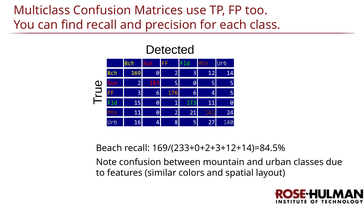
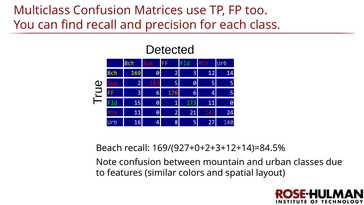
169/(233+0+2+3+12+14)=84.5%: 169/(233+0+2+3+12+14)=84.5% -> 169/(927+0+2+3+12+14)=84.5% (219, 148)
